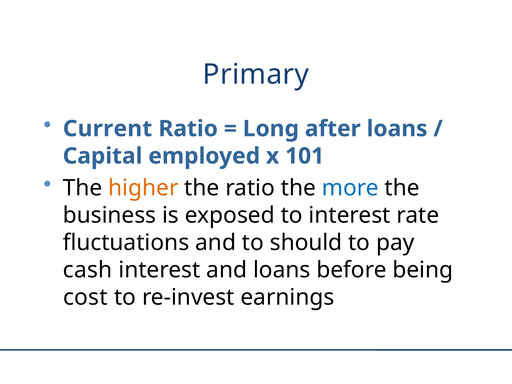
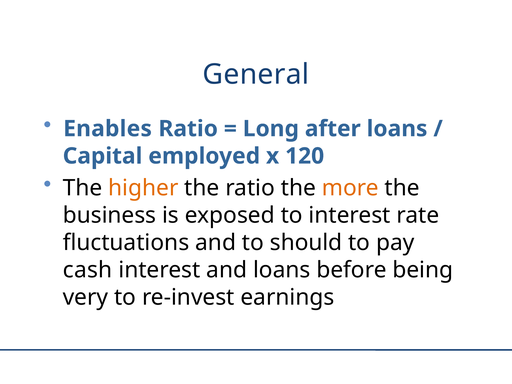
Primary: Primary -> General (256, 75)
Current: Current -> Enables (108, 129)
101: 101 -> 120 (305, 156)
more colour: blue -> orange (350, 188)
cost: cost -> very (85, 297)
